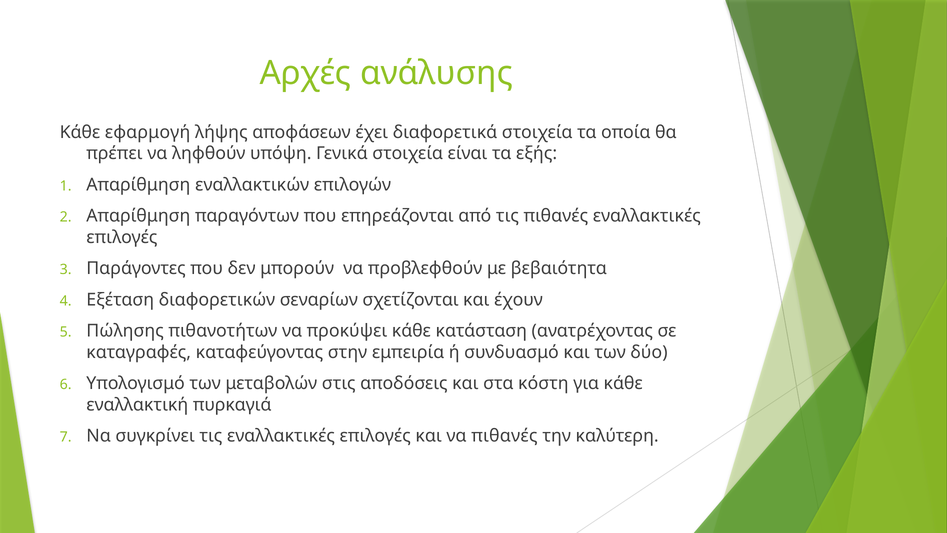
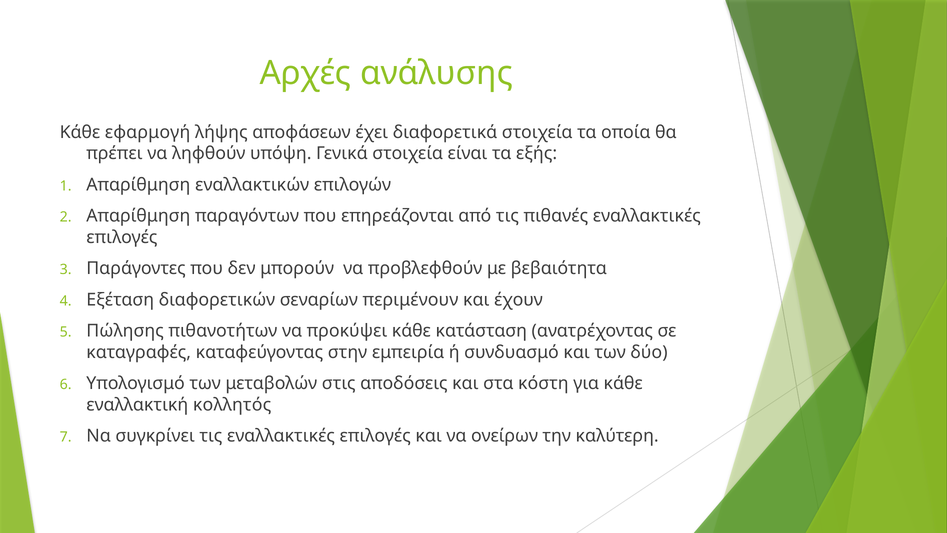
σχετίζονται: σχετίζονται -> περιμένουν (410, 300)
πυρκαγιά: πυρκαγιά -> κολλητός (232, 404)
να πιθανές: πιθανές -> ονείρων (505, 436)
